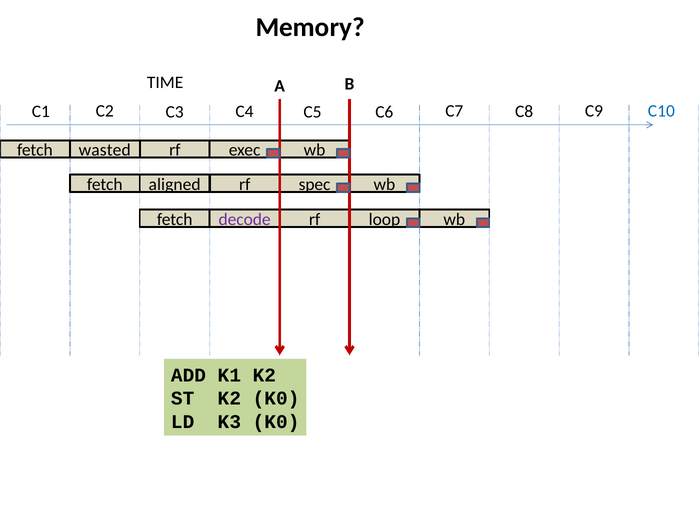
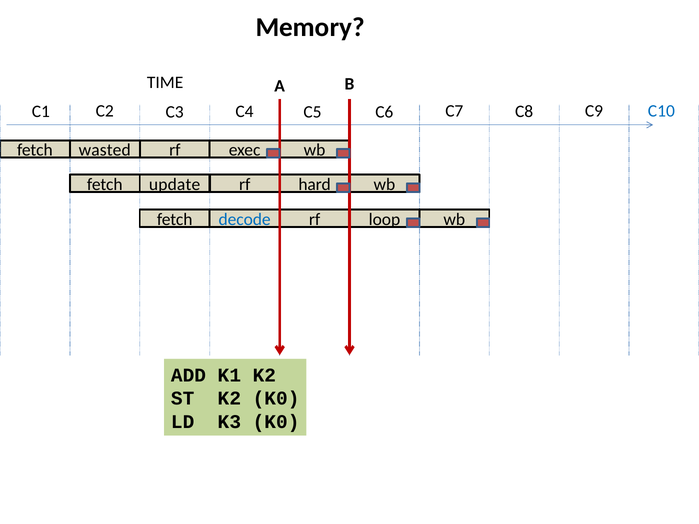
aligned: aligned -> update (175, 185)
spec: spec -> hard (315, 185)
decode colour: purple -> blue (245, 220)
